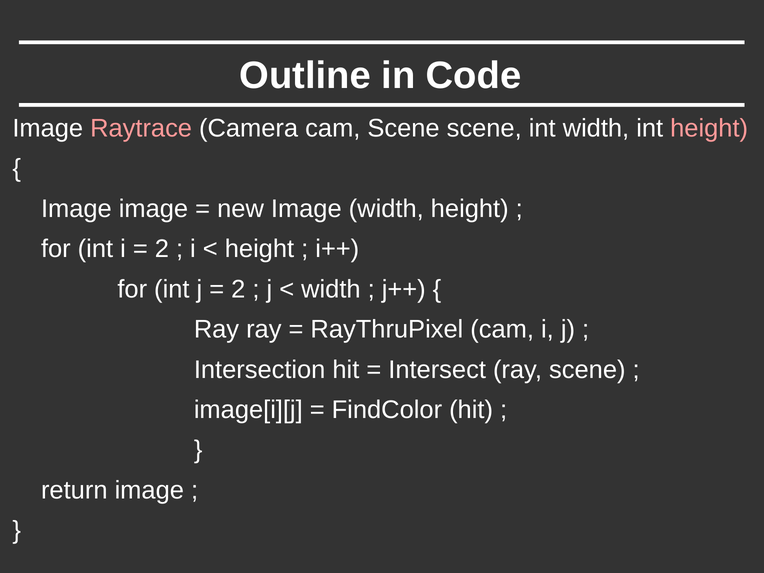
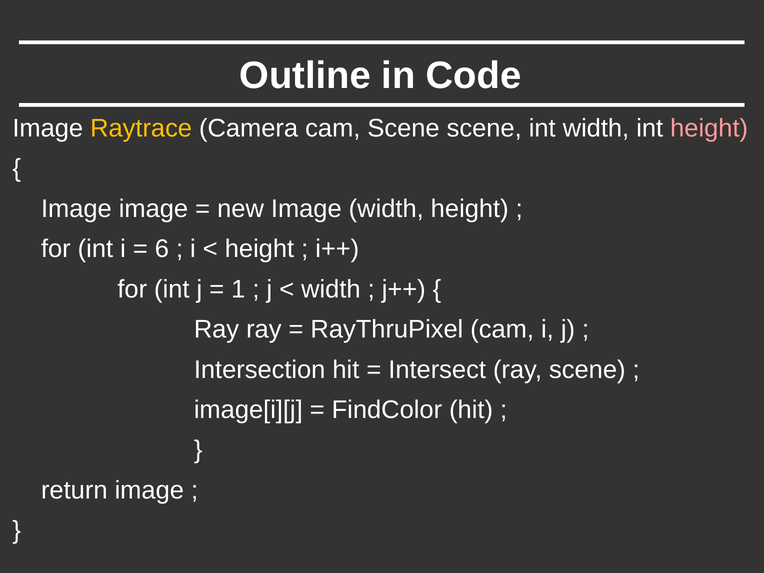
Raytrace colour: pink -> yellow (141, 128)
2: 2 -> 6 (162, 249)
2: 2 -> 1 (238, 289)
